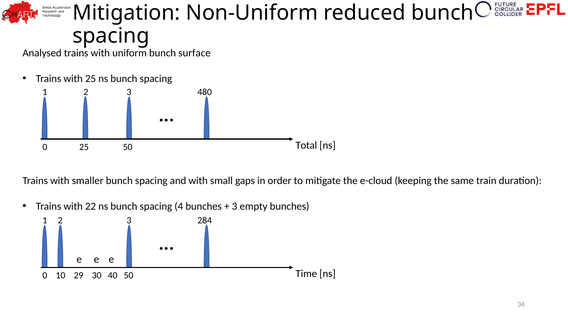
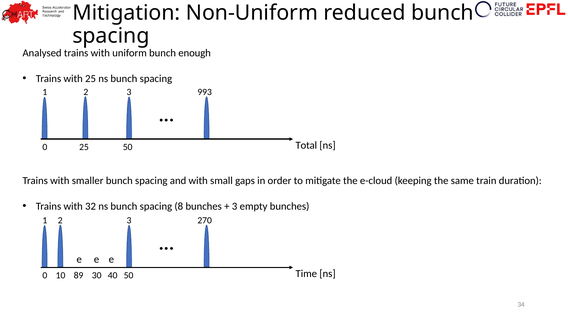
surface: surface -> enough (195, 53)
480: 480 -> 993 (205, 92)
22: 22 -> 32 (91, 207)
4: 4 -> 8 (179, 207)
284: 284 -> 270 (205, 221)
29: 29 -> 89 (79, 276)
